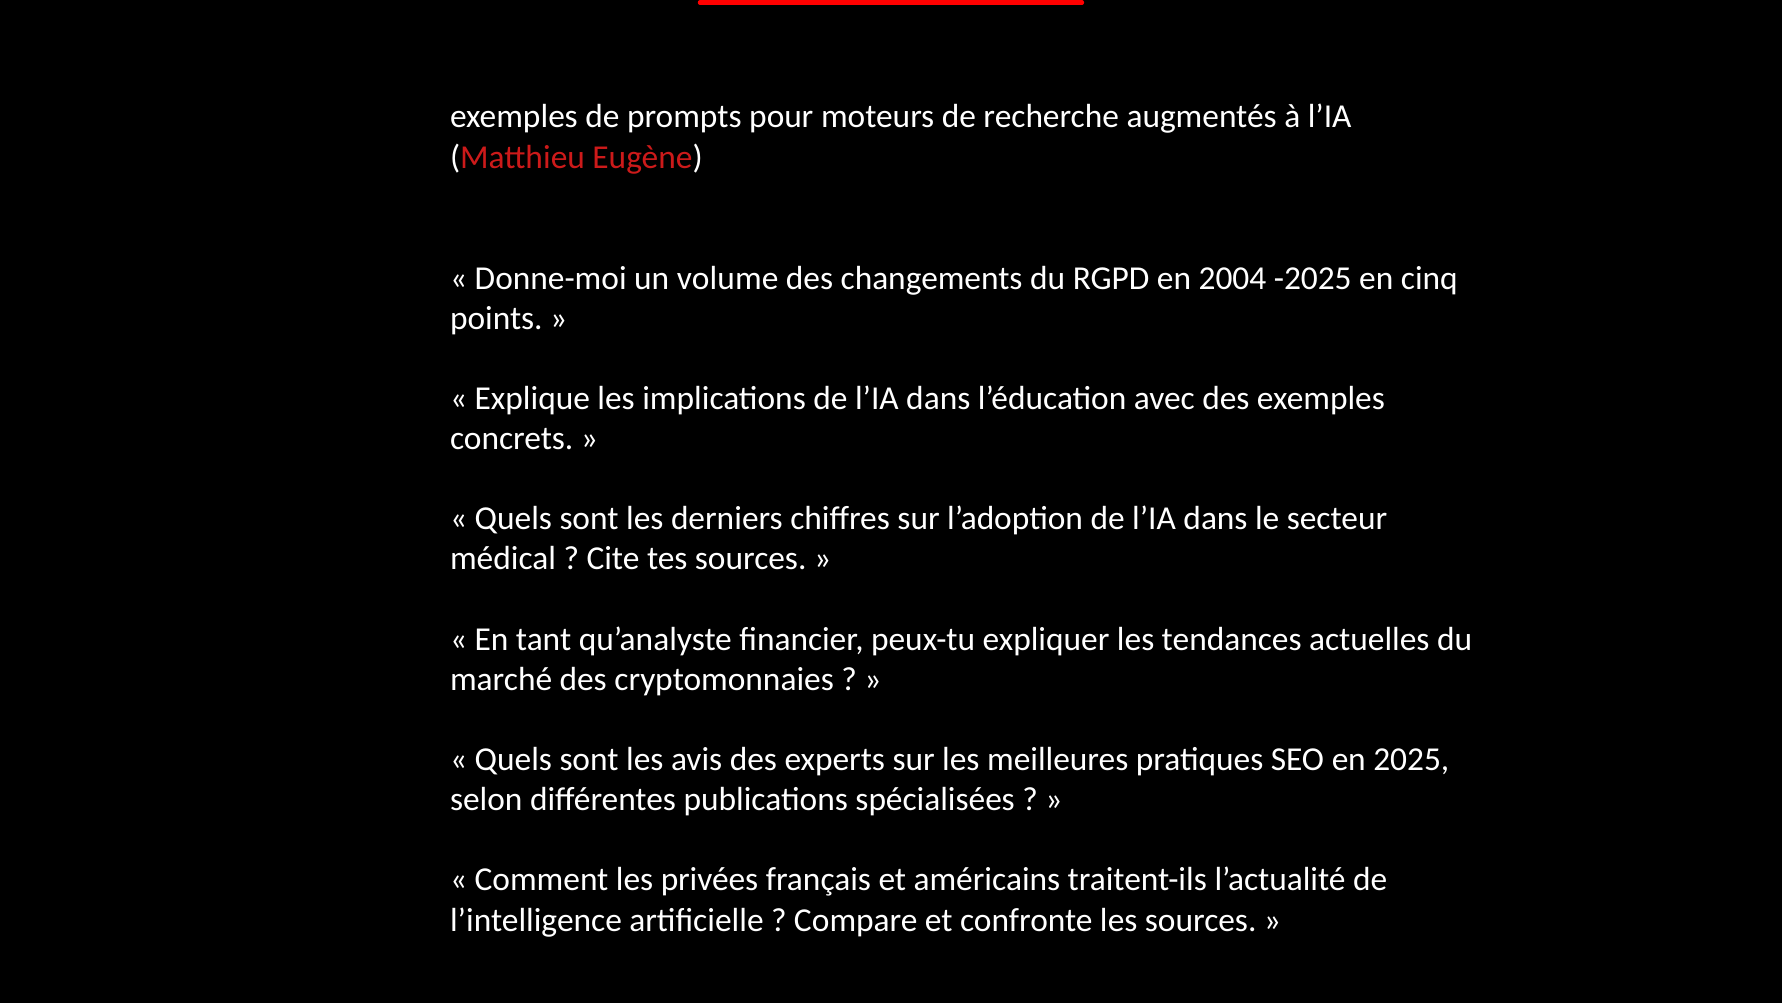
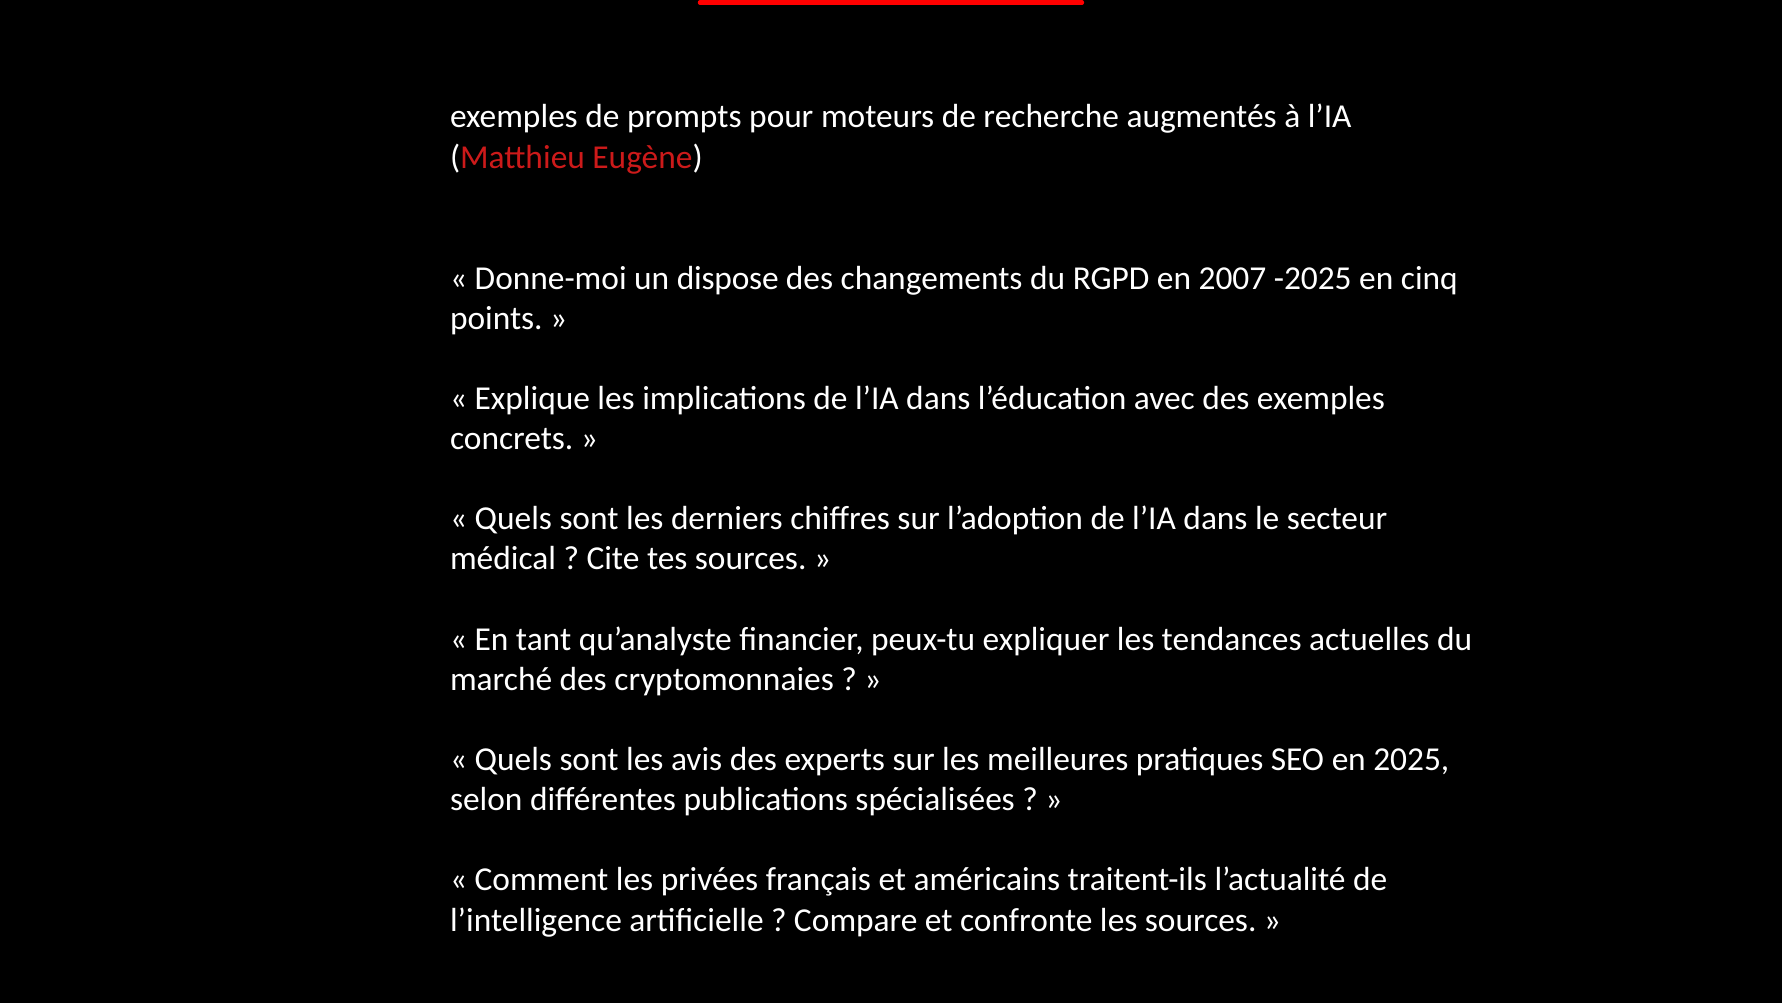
volume: volume -> dispose (728, 278)
2004: 2004 -> 2007 (1232, 278)
